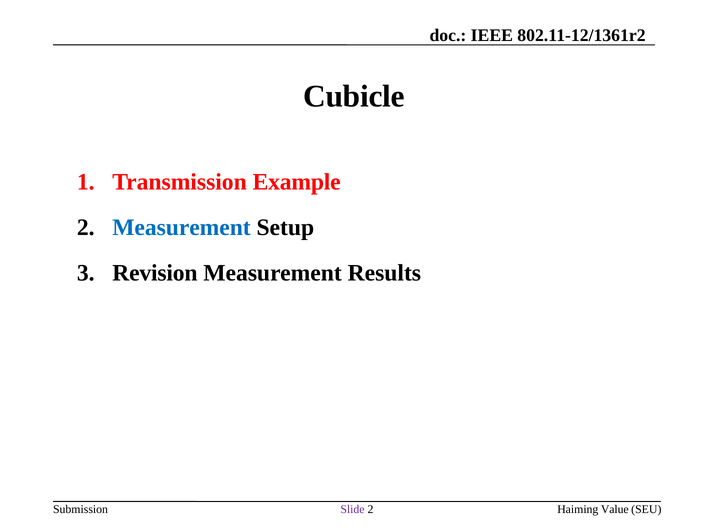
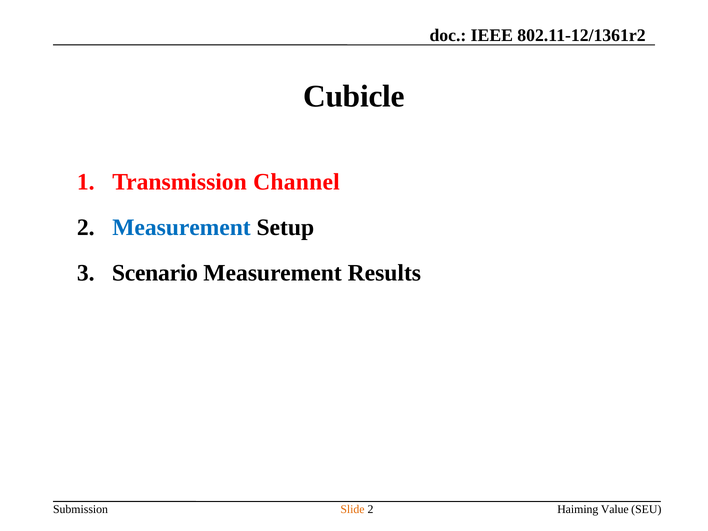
Example: Example -> Channel (296, 182)
Revision: Revision -> Scenario (155, 273)
Slide colour: purple -> orange (352, 509)
